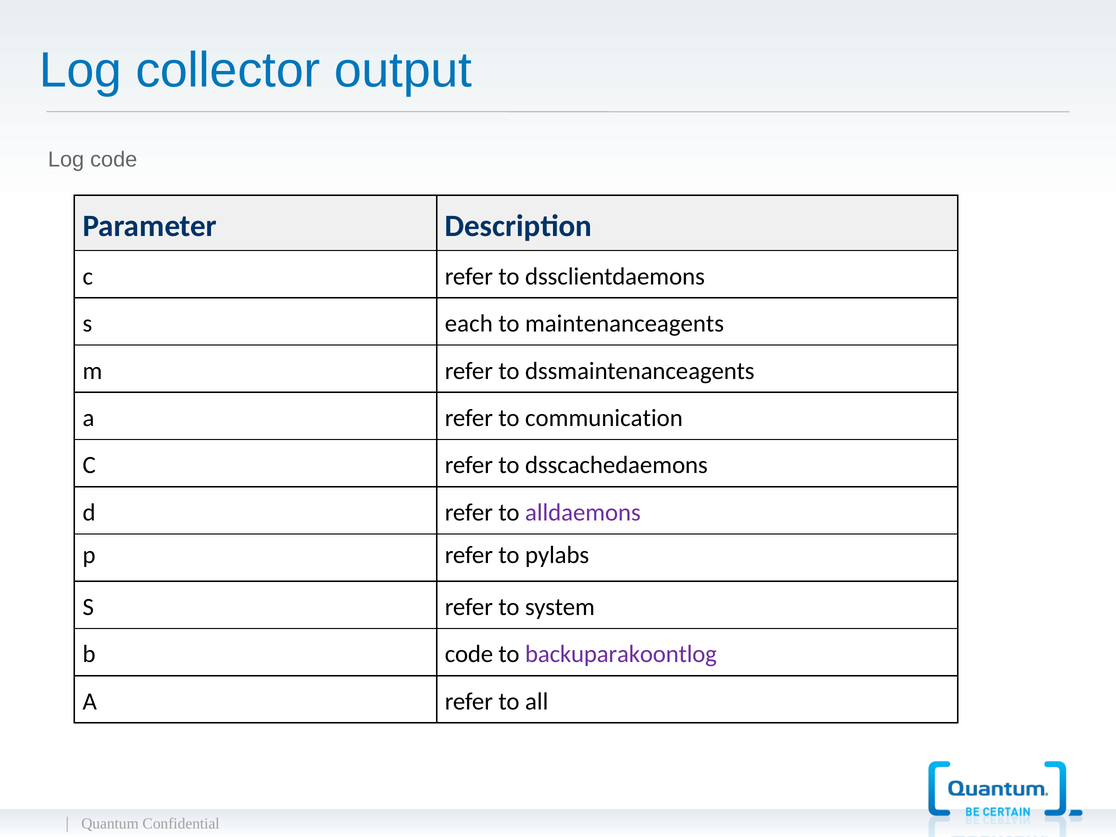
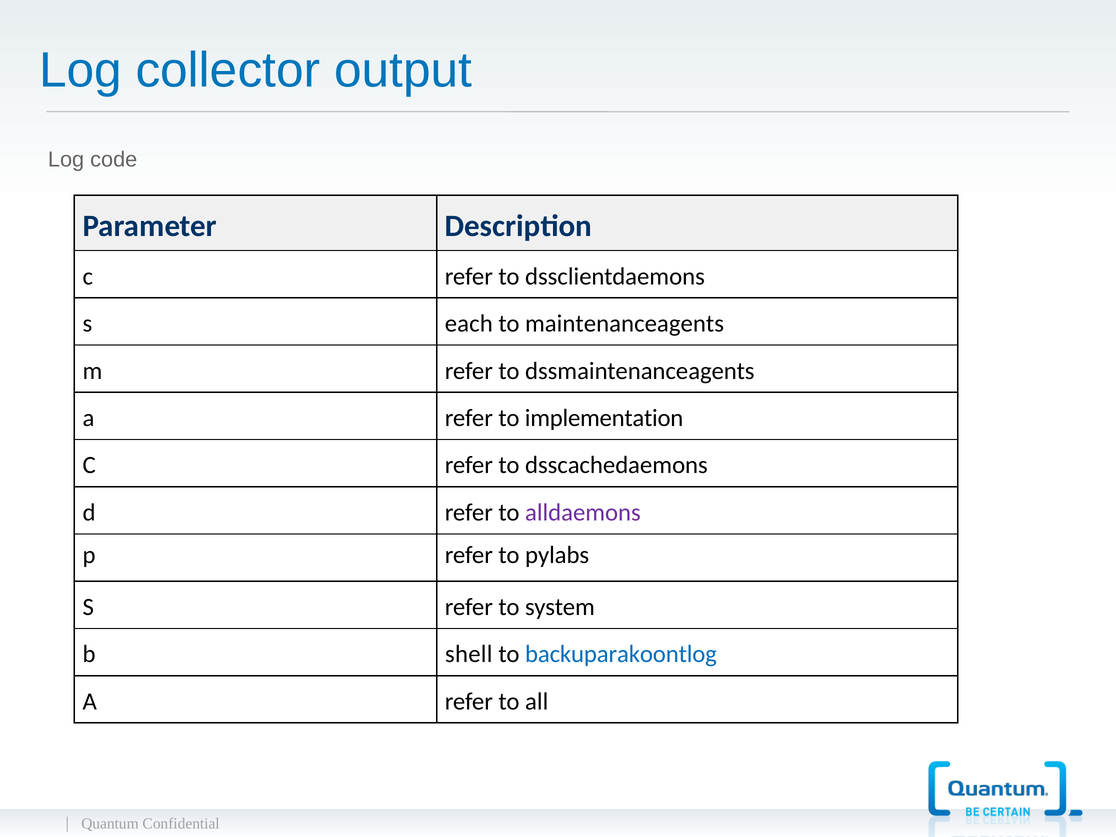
communication: communication -> implementation (604, 418)
b code: code -> shell (469, 654)
backuparakoontlog colour: purple -> blue (621, 654)
